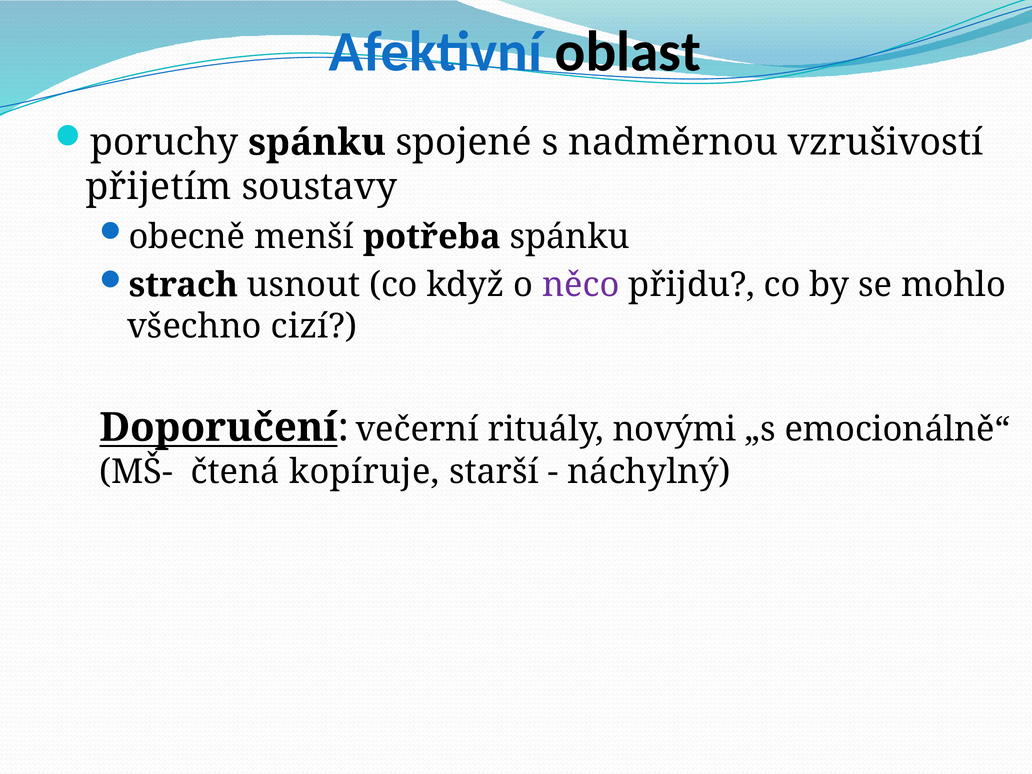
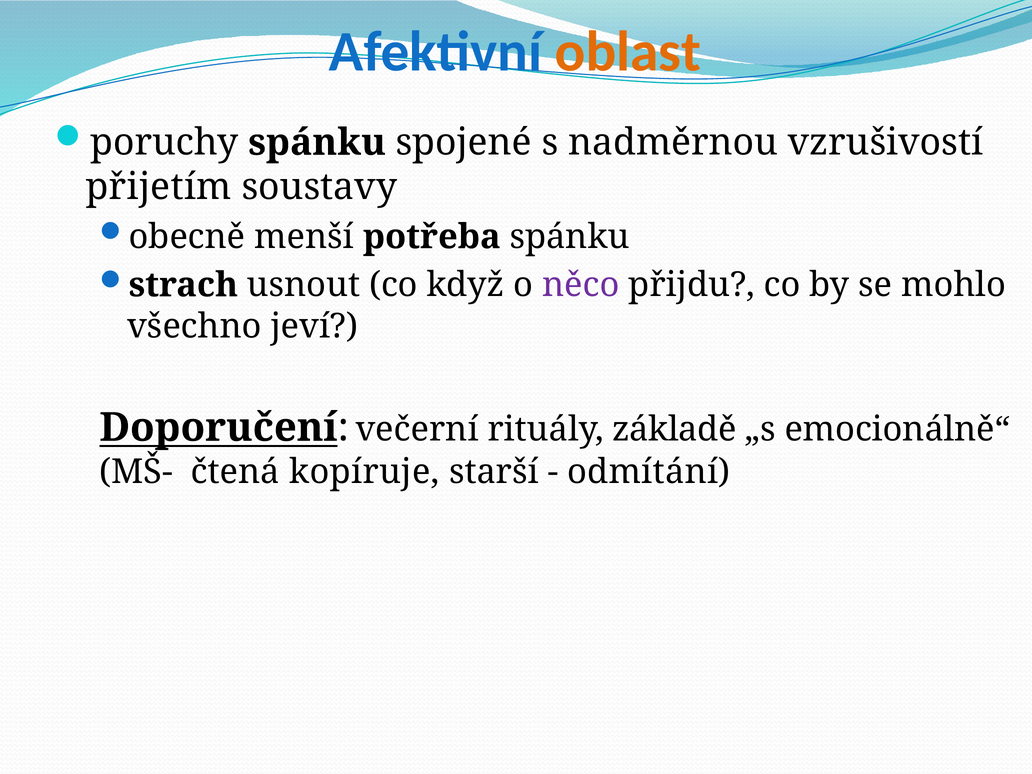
oblast colour: black -> orange (628, 52)
cizí: cizí -> jeví (314, 326)
novými: novými -> základě (674, 429)
náchylný: náchylný -> odmítání (649, 472)
